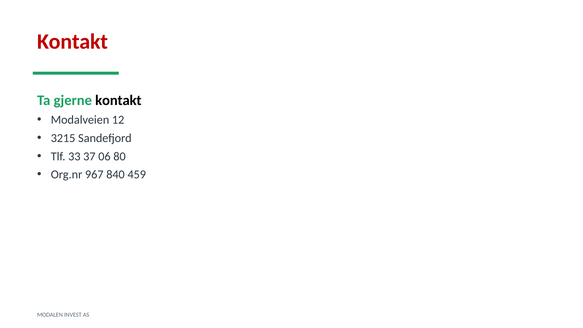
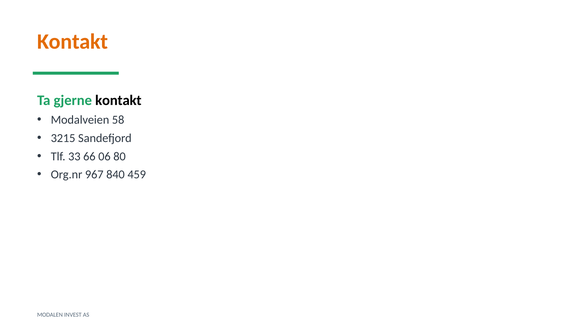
Kontakt colour: red -> orange (73, 42)
12: 12 -> 58 (118, 120)
37: 37 -> 66 (89, 156)
